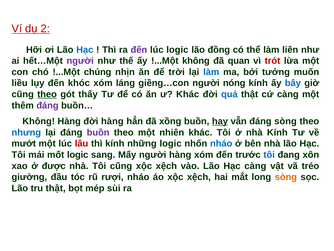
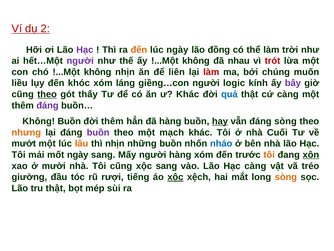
Hạc colour: blue -> purple (85, 50)
đến colour: purple -> orange (139, 50)
lúc logic: logic -> ngày (177, 50)
liên: liên -> trời (290, 50)
quan: quan -> nhau (239, 61)
chó !...Một chúng: chúng -> không (98, 72)
trời: trời -> liên (177, 72)
làm colour: blue -> red (211, 72)
tưởng: tưởng -> chúng (276, 72)
nóng: nóng -> logic (234, 83)
bây colour: blue -> purple (293, 83)
Không Hàng: Hàng -> Buồn (69, 121)
đời hàng: hàng -> thêm (112, 121)
đã xồng: xồng -> hàng (170, 121)
nhưng colour: blue -> orange (26, 132)
nhiên: nhiên -> mạch (172, 132)
nhà Kính: Kính -> Cuối (277, 132)
lâu colour: red -> orange (82, 143)
thì kính: kính -> nhịn (115, 143)
những logic: logic -> buồn (171, 143)
mốt logic: logic -> ngày (78, 154)
tôi colour: blue -> orange (269, 154)
xôn underline: none -> present (311, 154)
được: được -> mười (54, 166)
xệch: xệch -> sang (166, 166)
rượi nháo: nháo -> tiếng (138, 177)
xộc underline: none -> present (175, 177)
